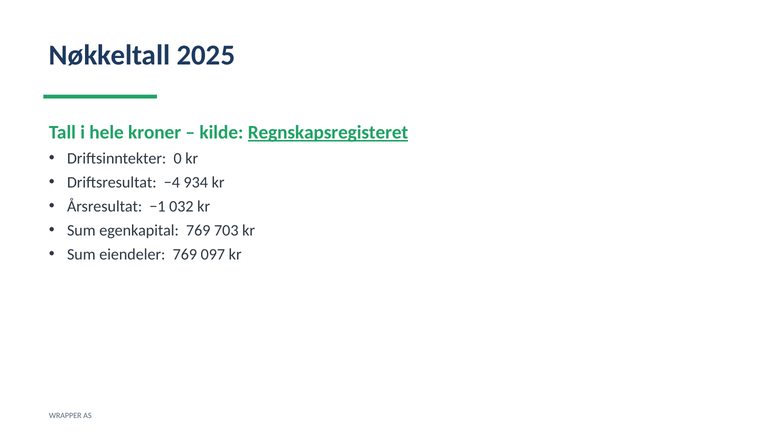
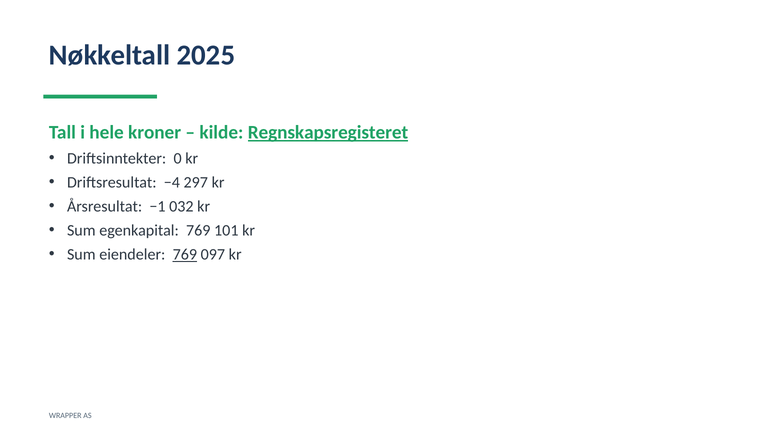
934: 934 -> 297 (196, 182)
703: 703 -> 101 (226, 231)
769 underline: none -> present (185, 255)
